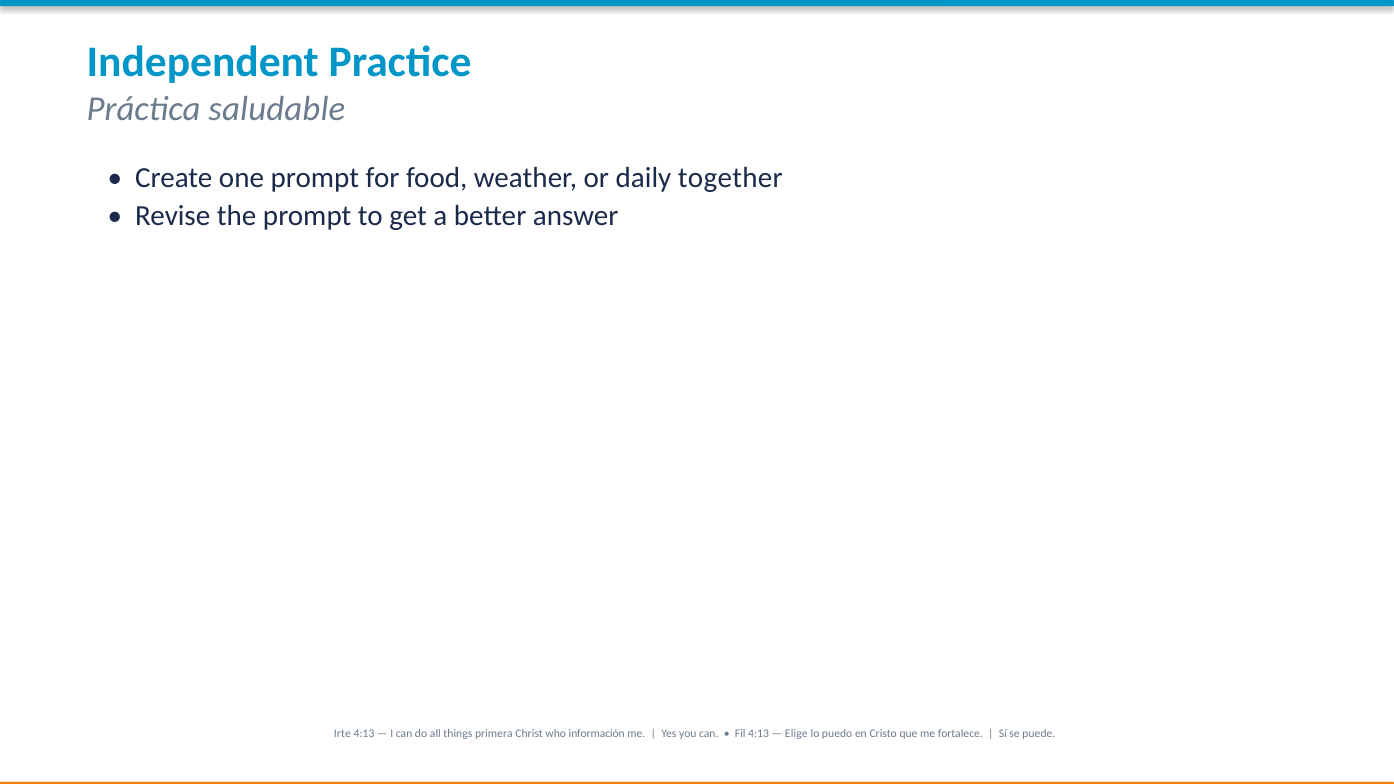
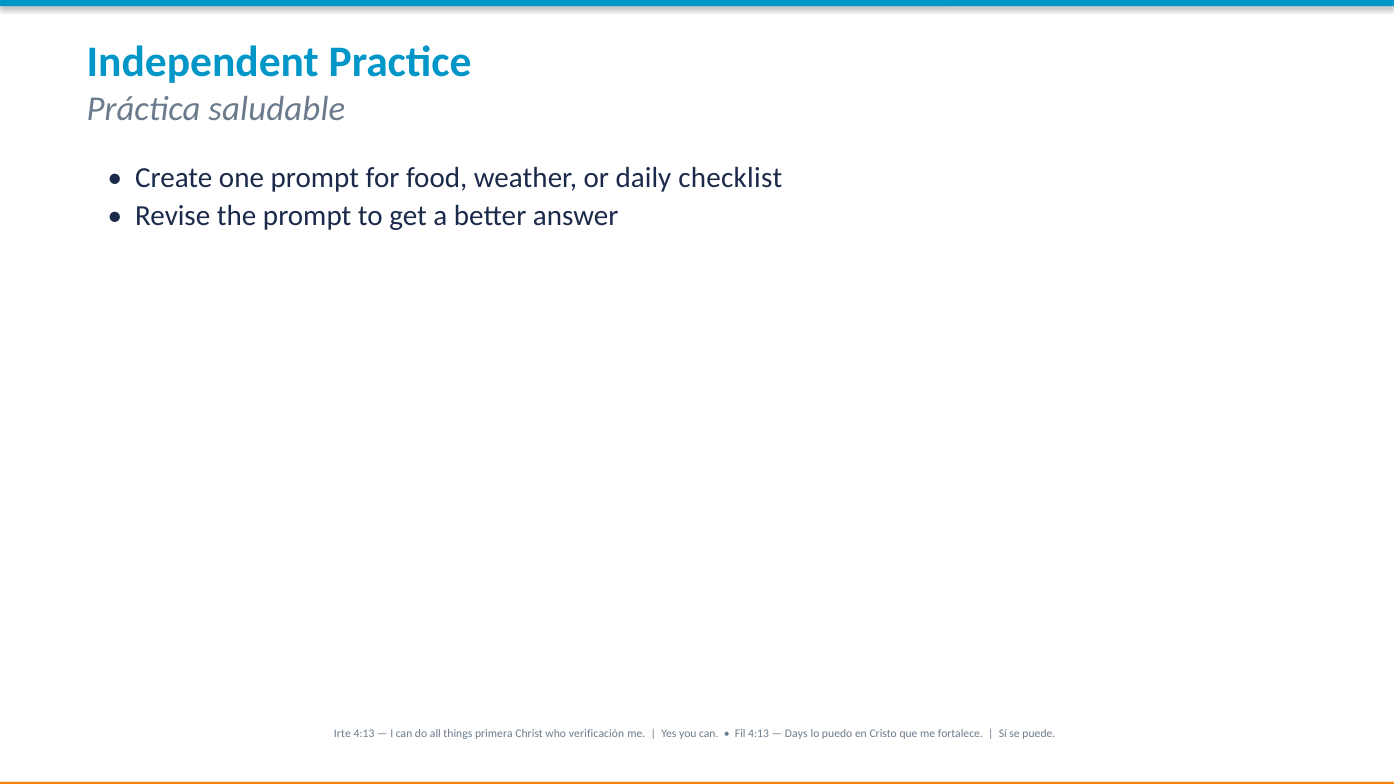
together: together -> checklist (730, 178)
información: información -> verificación (597, 733)
Elige: Elige -> Days (796, 733)
